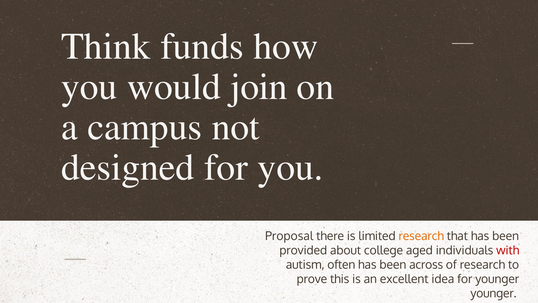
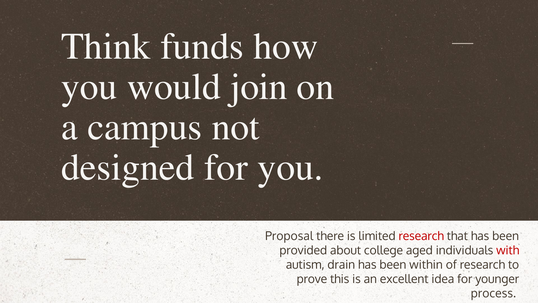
research colour: orange -> red (421, 236)
often: often -> drain (341, 265)
across: across -> within (426, 265)
younger: younger -> process (493, 293)
